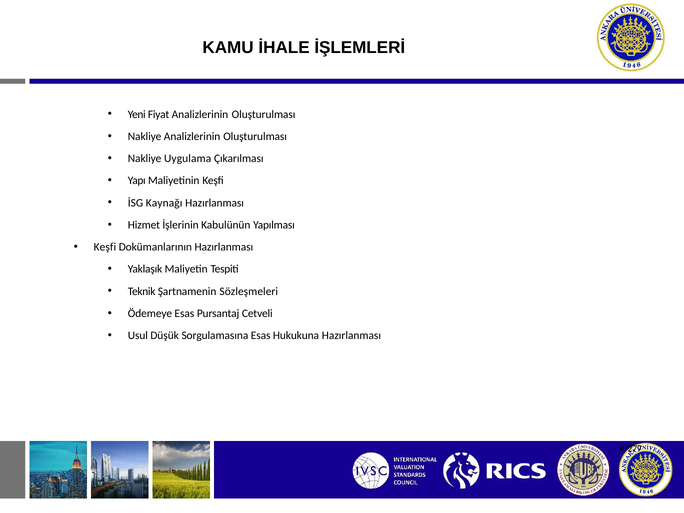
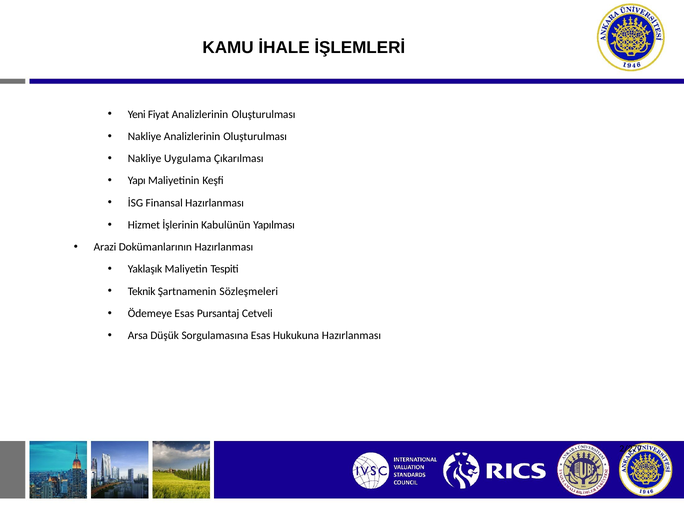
Kaynağı: Kaynağı -> Finansal (164, 203)
Keşfi: Keşfi -> Arazi (105, 247)
Usul: Usul -> Arsa (138, 336)
4/277: 4/277 -> 2/277 (631, 449)
